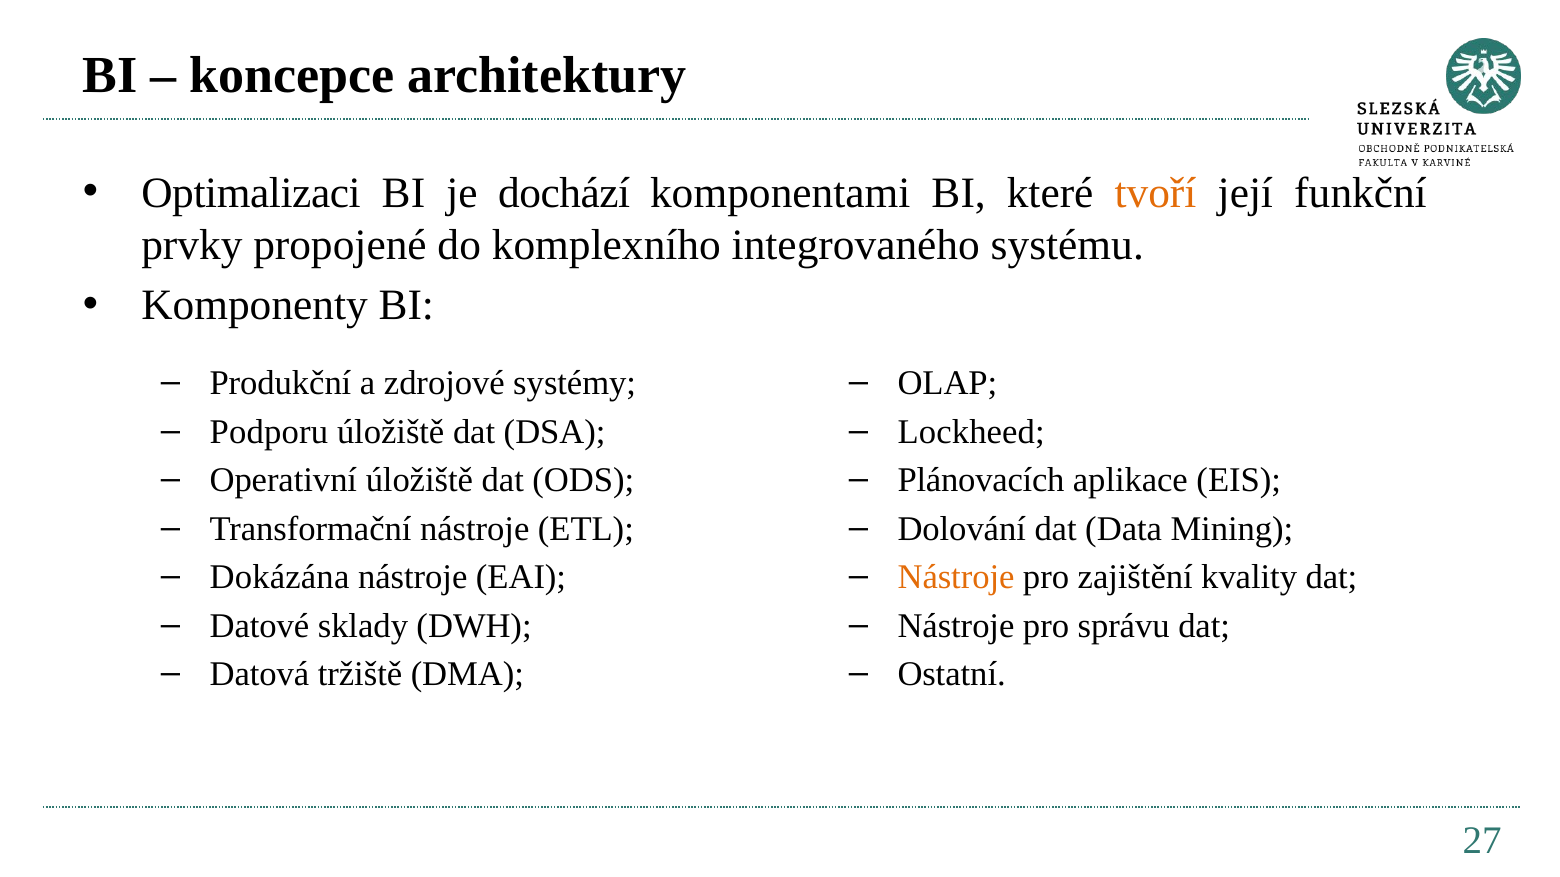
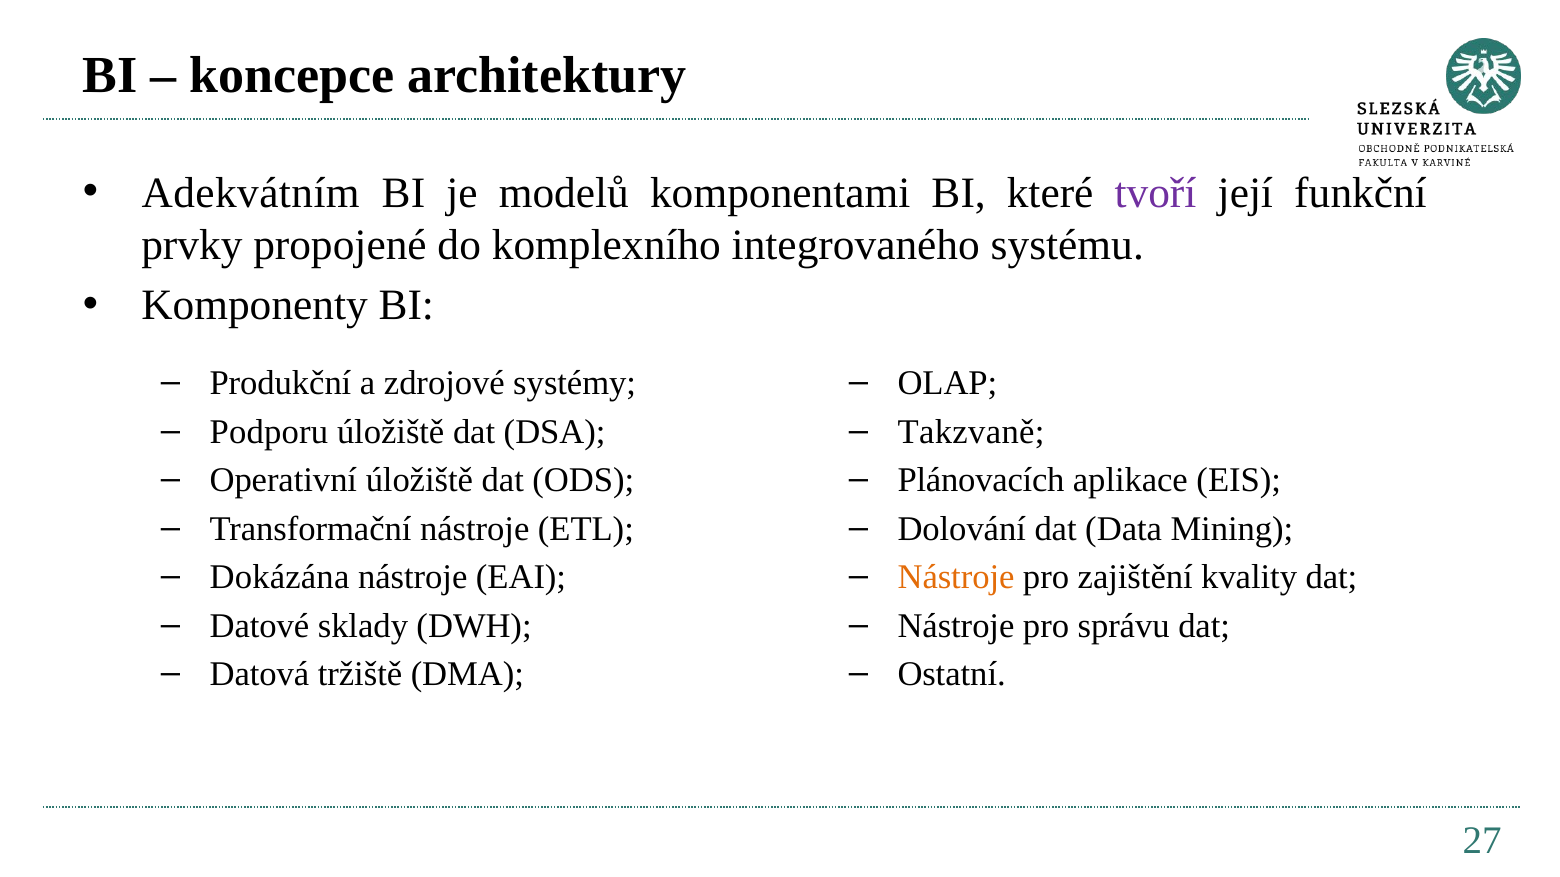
Optimalizaci: Optimalizaci -> Adekvátním (251, 193)
dochází: dochází -> modelů (564, 193)
tvoří colour: orange -> purple (1156, 193)
Lockheed: Lockheed -> Takzvaně (971, 432)
